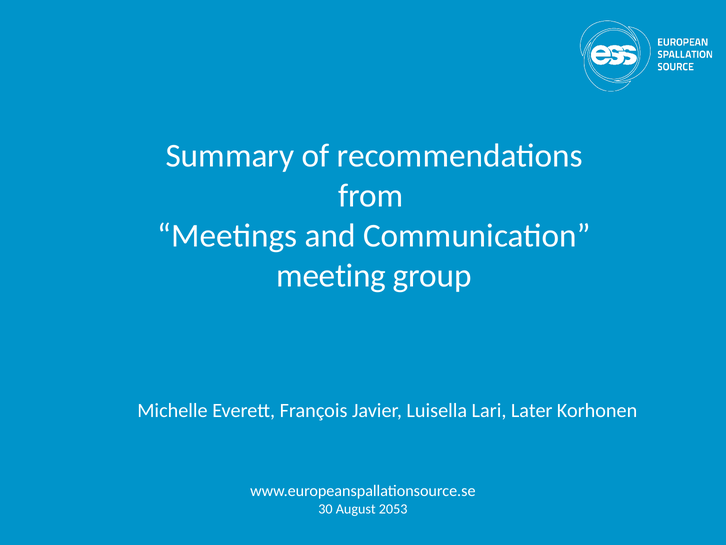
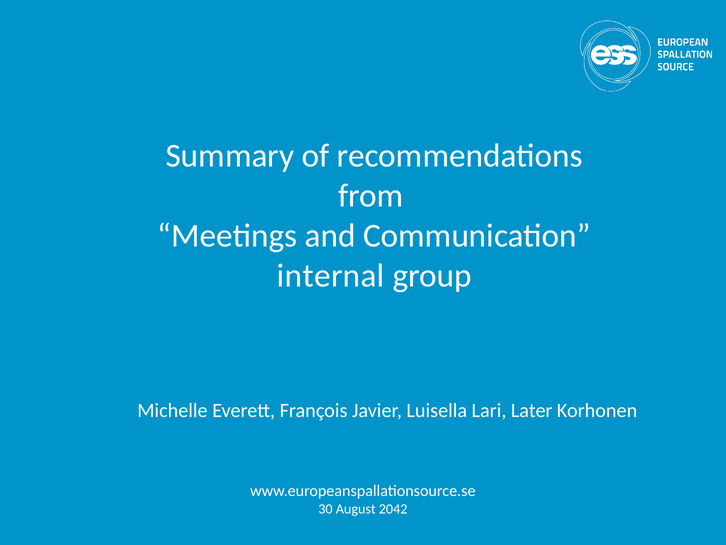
meeting: meeting -> internal (331, 276)
2053: 2053 -> 2042 (393, 509)
